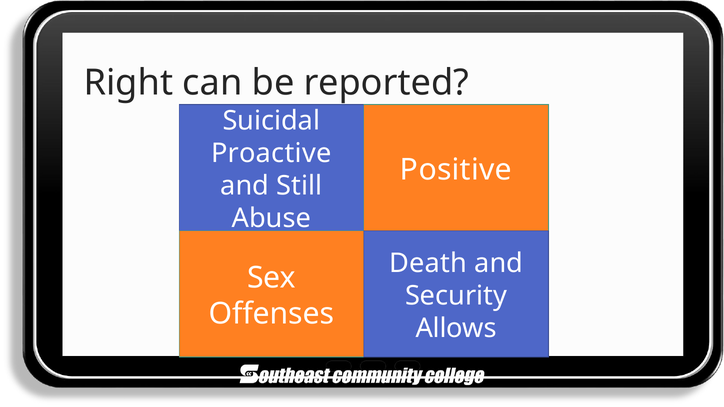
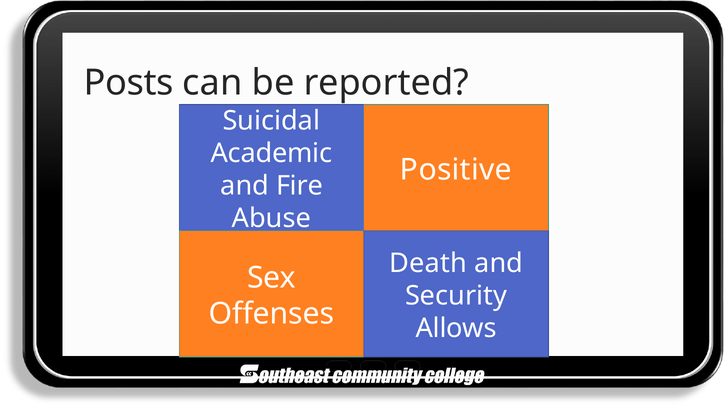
Right: Right -> Posts (129, 83)
Proactive: Proactive -> Academic (272, 153)
Still: Still -> Fire (299, 186)
